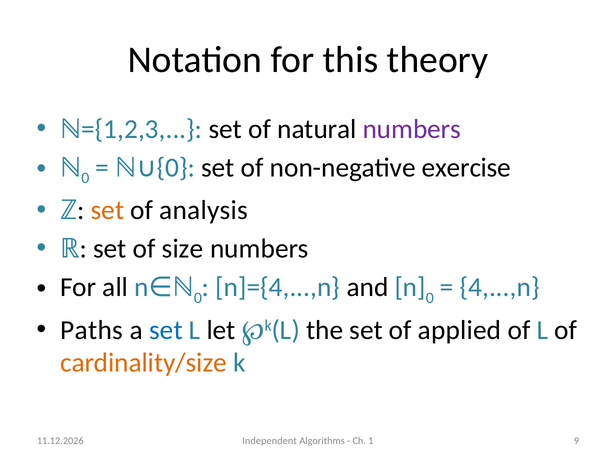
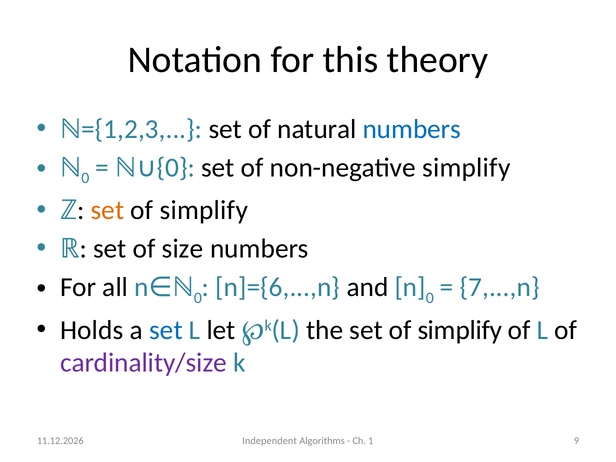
numbers colour: purple -> blue (412, 129)
non-negative exercise: exercise -> simplify (466, 168)
analysis: analysis -> simplify (204, 210)
n]={4,...,n: n]={4,...,n -> n]={6,...,n (278, 287)
4,...,n: 4,...,n -> 7,...,n (500, 287)
Paths: Paths -> Holds (92, 330)
the set of applied: applied -> simplify (460, 330)
cardinality/size colour: orange -> purple (143, 363)
